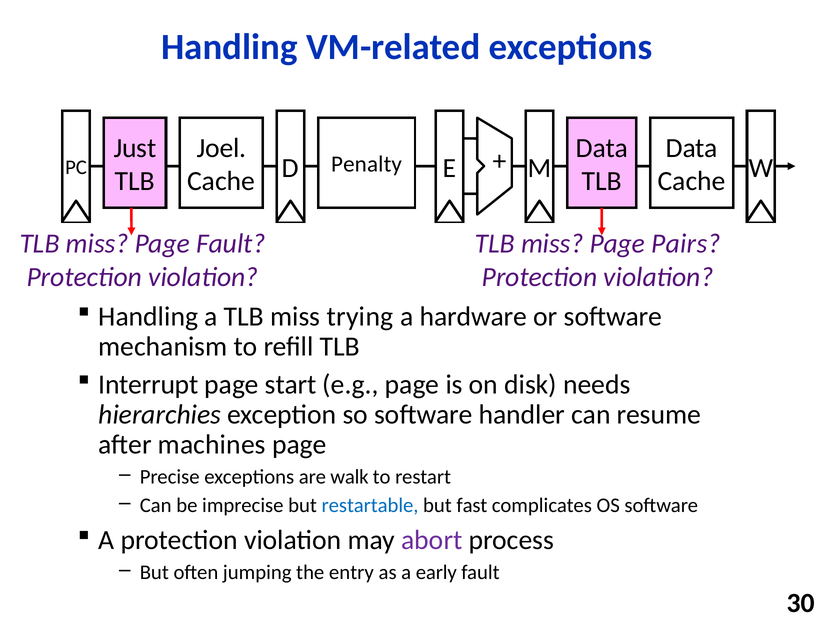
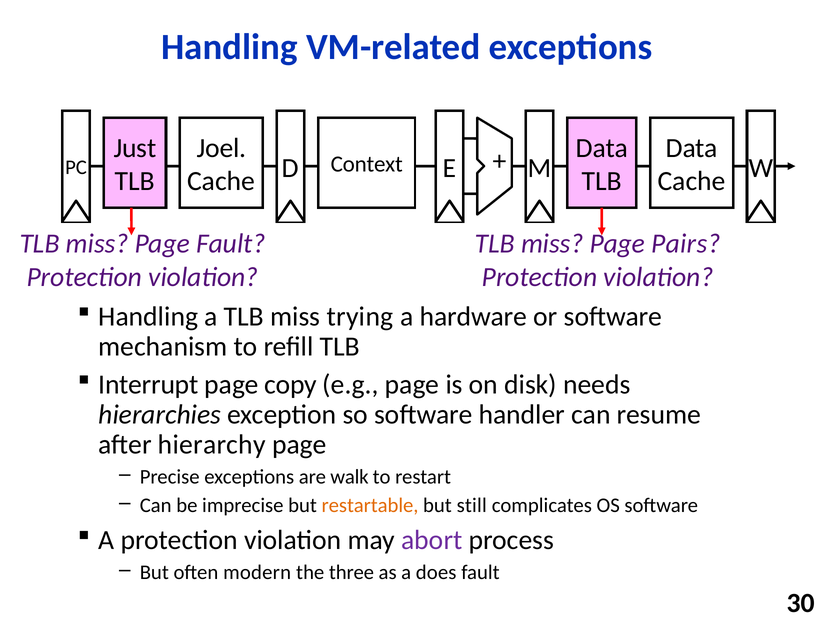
Penalty: Penalty -> Context (367, 164)
start: start -> copy (291, 384)
machines: machines -> hierarchy (212, 444)
restartable colour: blue -> orange (370, 505)
fast: fast -> still (472, 505)
jumping: jumping -> modern (257, 572)
entry: entry -> three (352, 572)
early: early -> does (436, 572)
